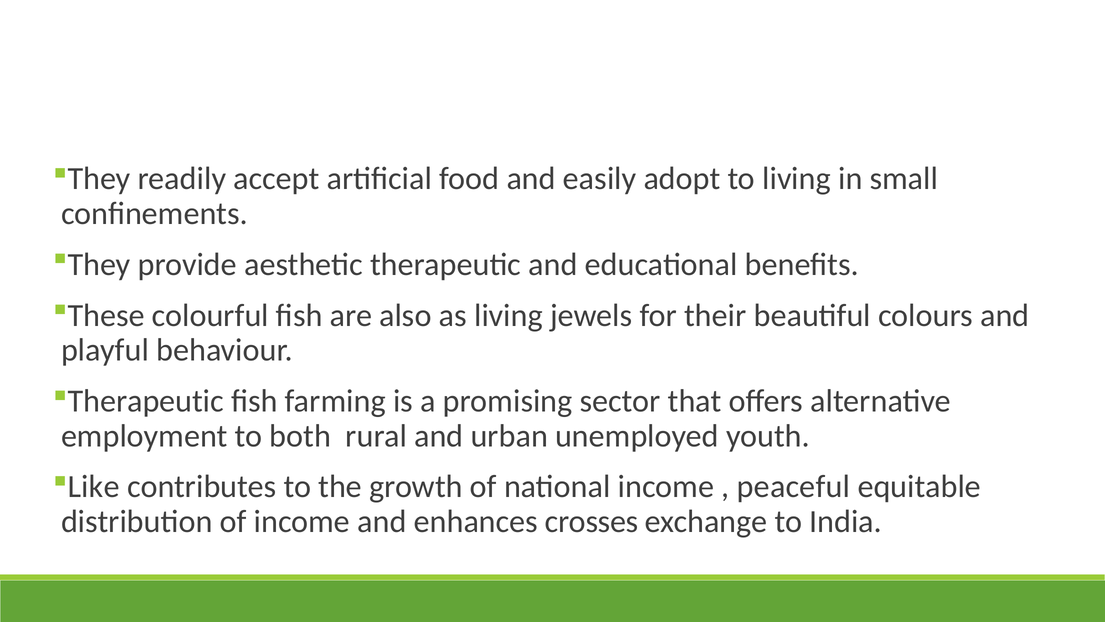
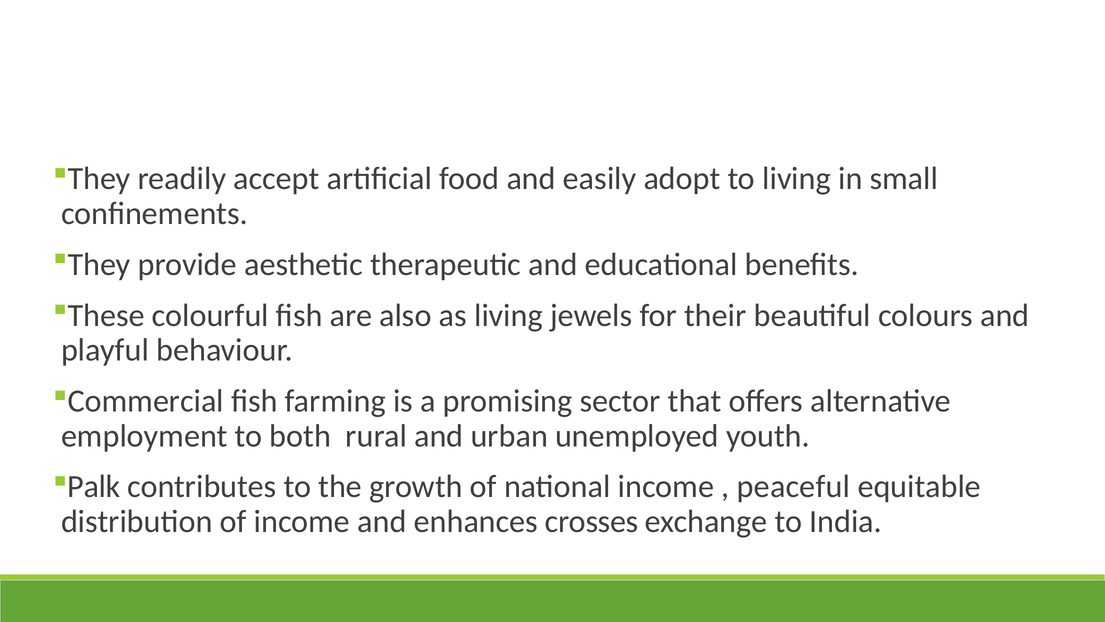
Therapeutic: Therapeutic -> Commercial (146, 401)
Like: Like -> Palk (94, 486)
